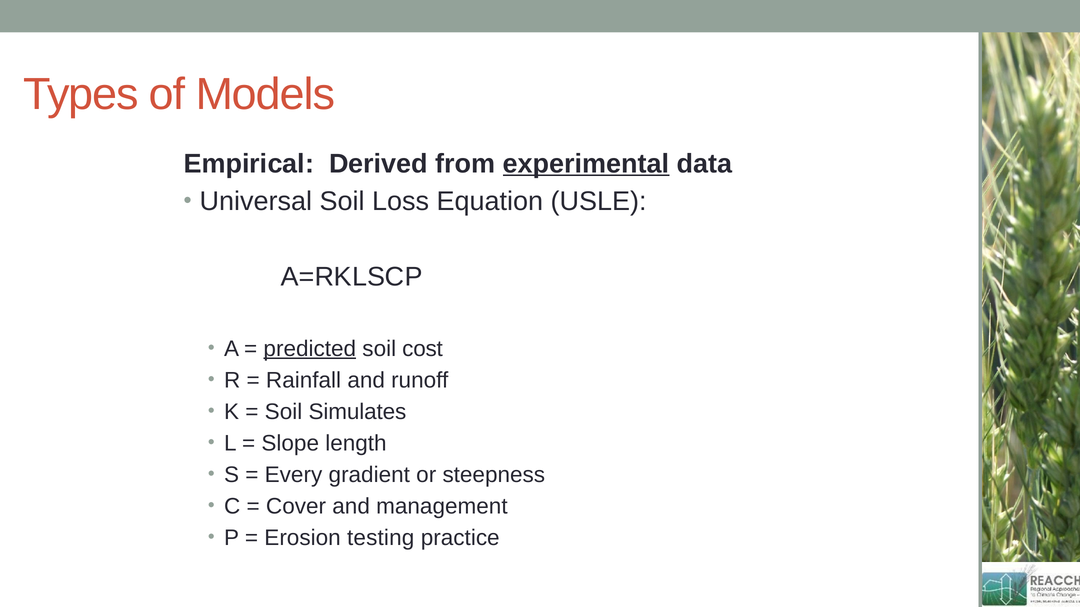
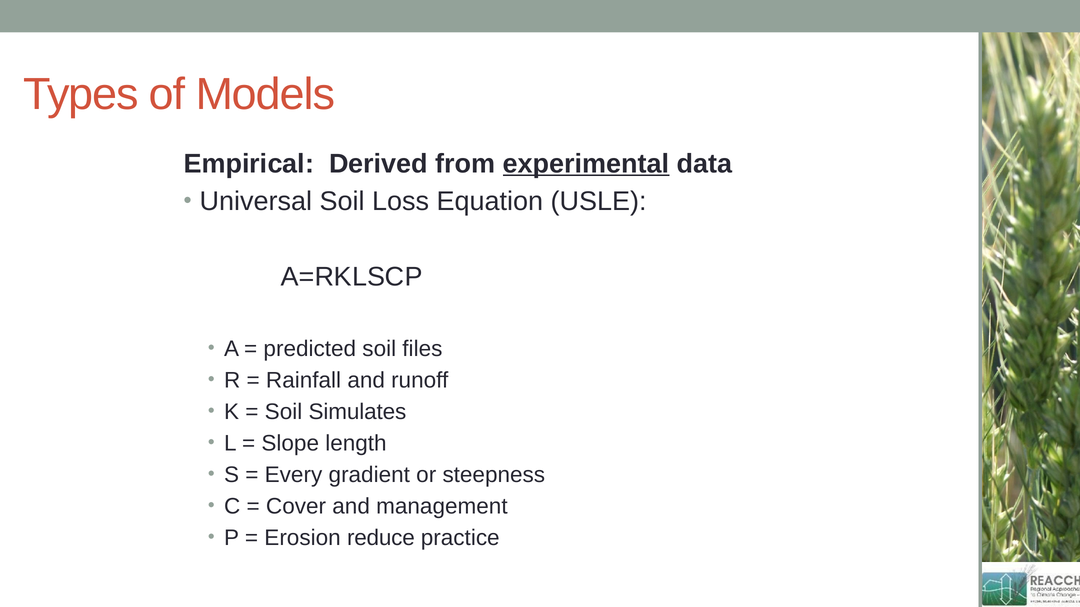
predicted underline: present -> none (310, 349)
cost: cost -> files (422, 349)
testing: testing -> reduce (381, 538)
